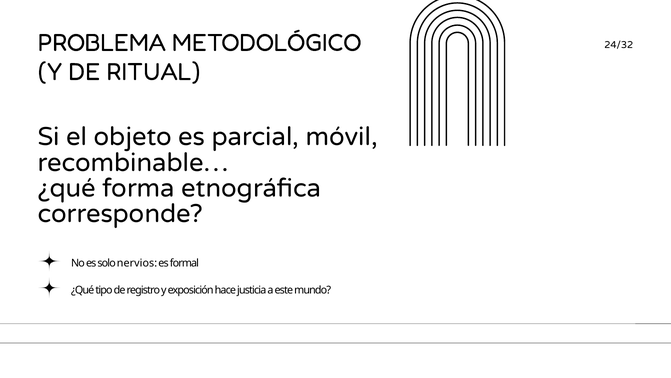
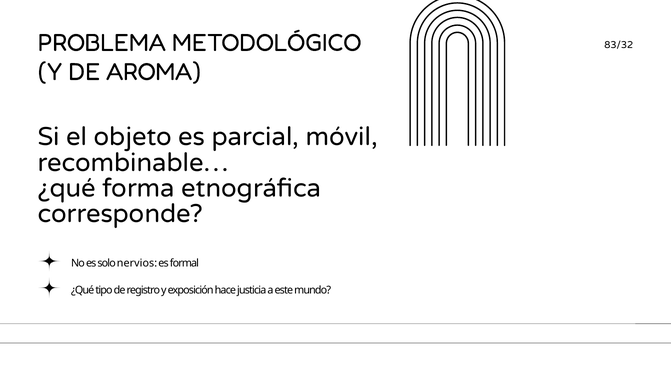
24/32: 24/32 -> 83/32 (619, 45)
RITUAL: RITUAL -> AROMA (154, 72)
